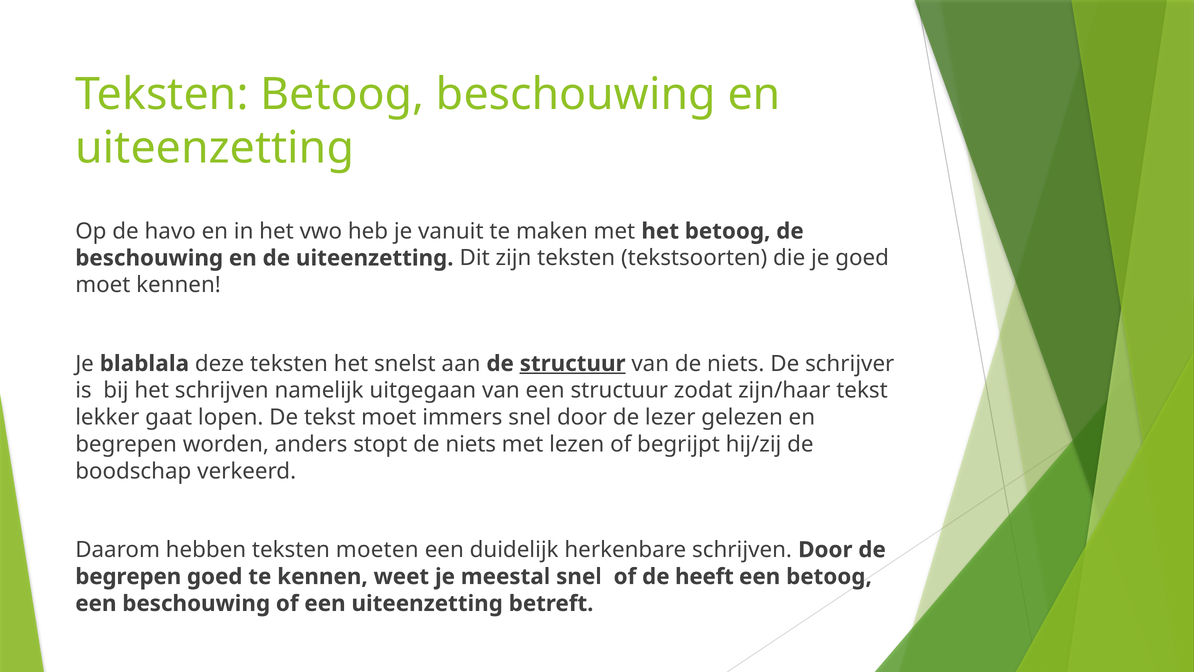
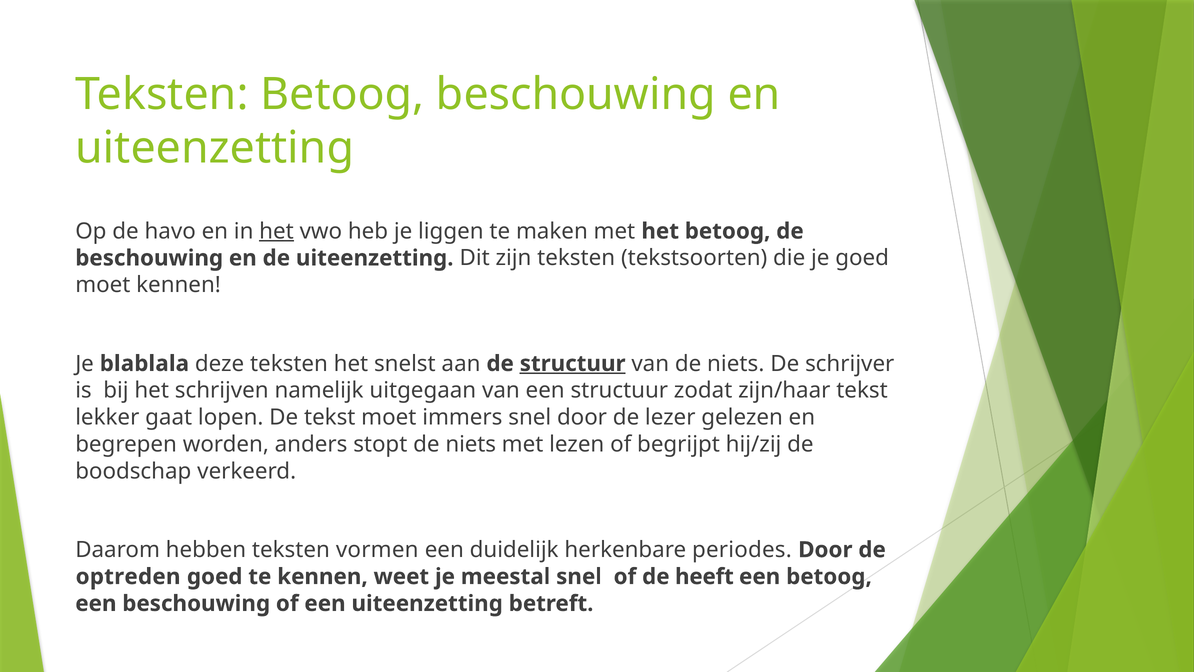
het underline: none -> present (277, 231)
vanuit: vanuit -> liggen (451, 231)
moeten: moeten -> vormen (377, 550)
herkenbare schrijven: schrijven -> periodes (742, 550)
begrepen: begrepen -> optreden (128, 576)
